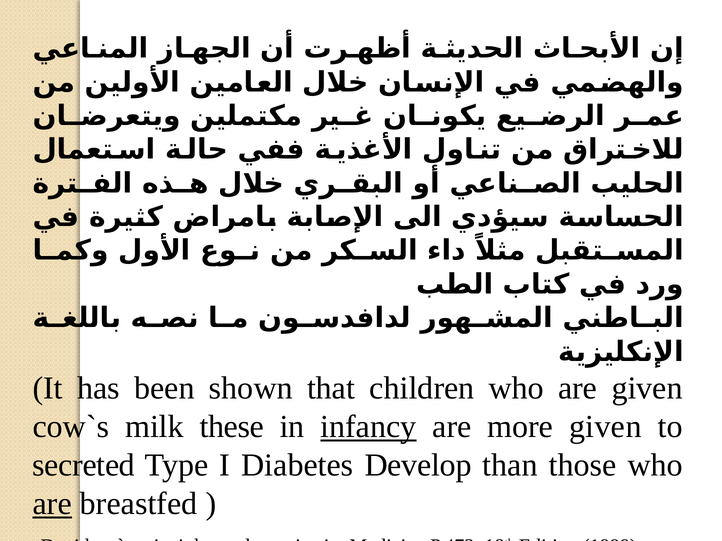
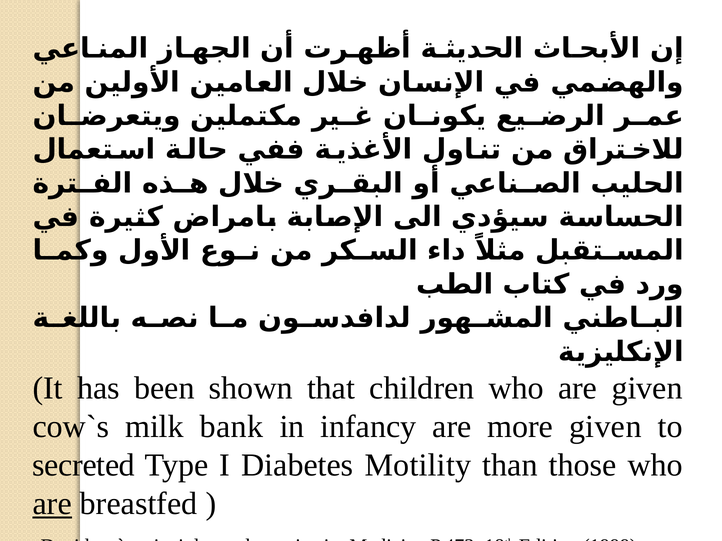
these: these -> bank (232, 427)
infancy underline: present -> none (368, 427)
Develop: Develop -> Motility (418, 466)
